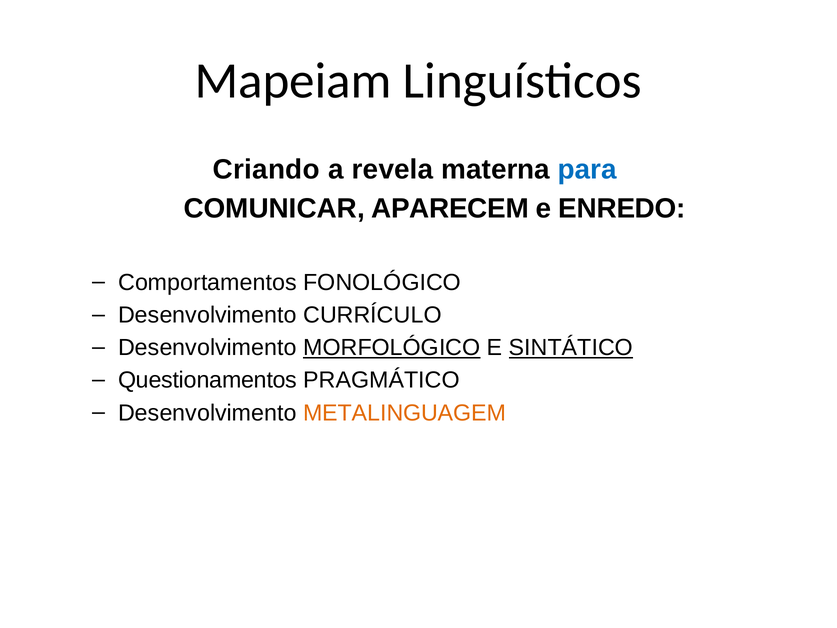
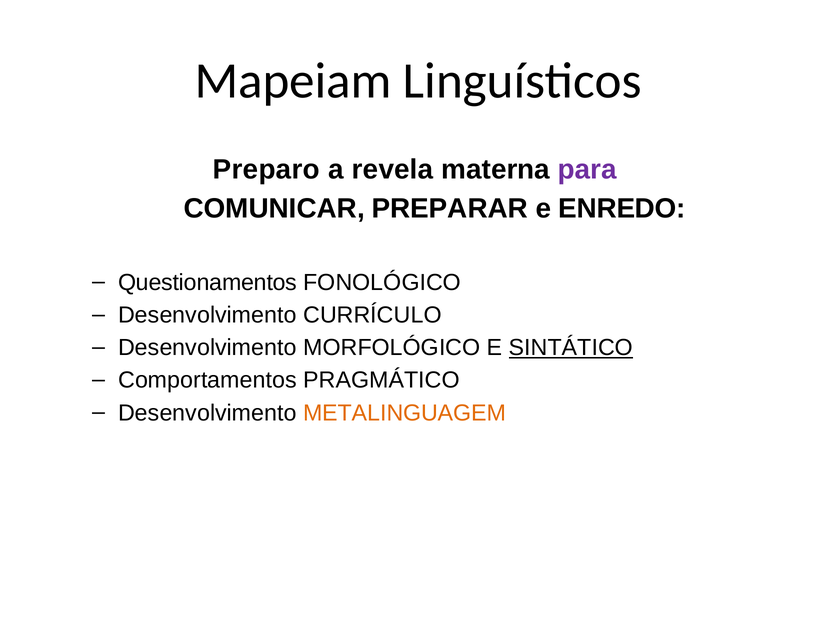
Criando: Criando -> Preparo (266, 169)
para colour: blue -> purple (587, 169)
APARECEM: APARECEM -> PREPARAR (450, 208)
Comportamentos: Comportamentos -> Questionamentos (208, 282)
MORFOLÓGICO underline: present -> none (392, 348)
Questionamentos: Questionamentos -> Comportamentos (207, 380)
